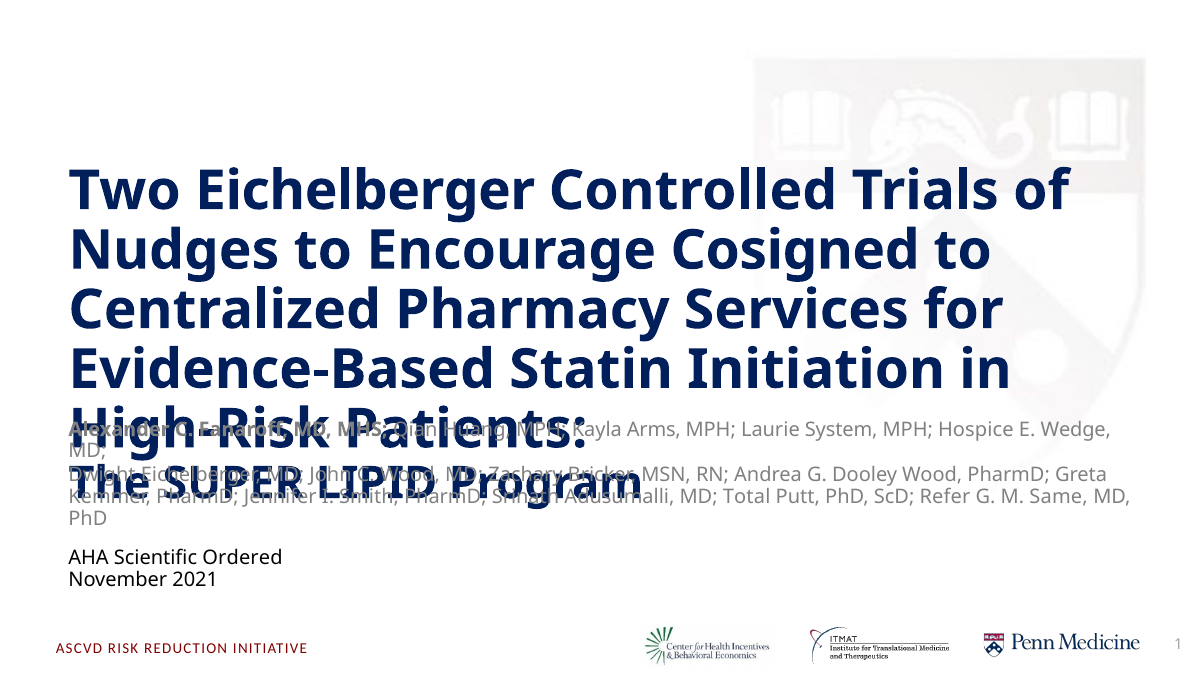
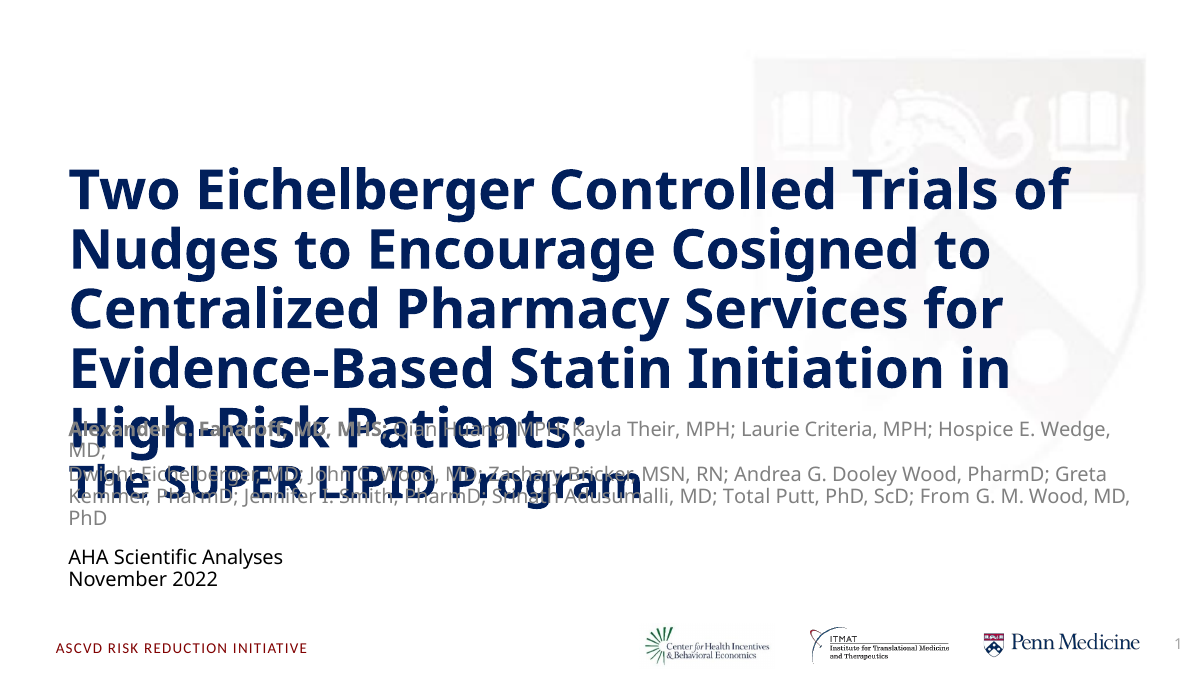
Arms: Arms -> Their (654, 429)
System: System -> Criteria (841, 429)
Refer: Refer -> From (945, 497)
M Same: Same -> Wood (1059, 497)
Ordered: Ordered -> Analyses (243, 558)
2021: 2021 -> 2022 (195, 580)
